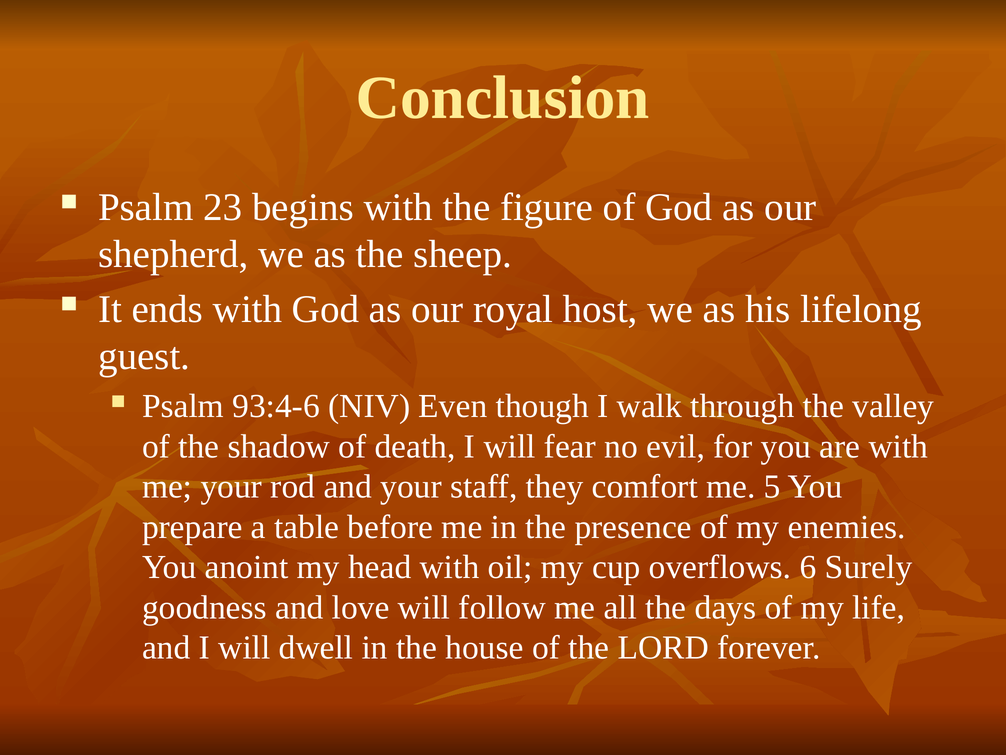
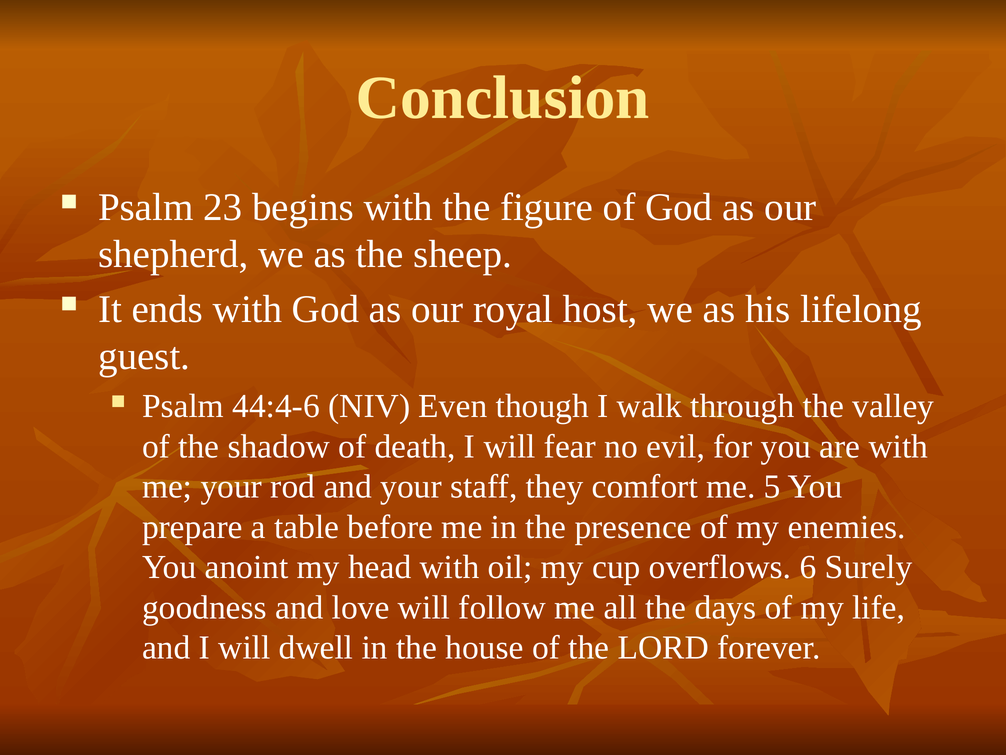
93:4-6: 93:4-6 -> 44:4-6 (276, 406)
